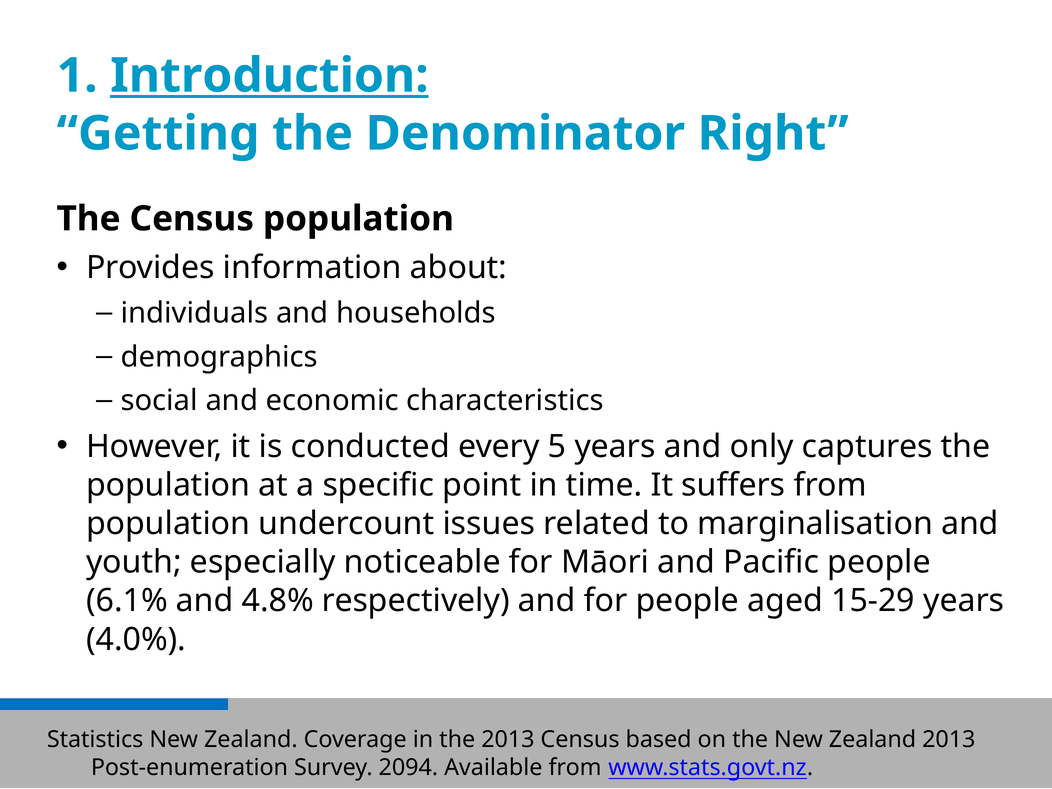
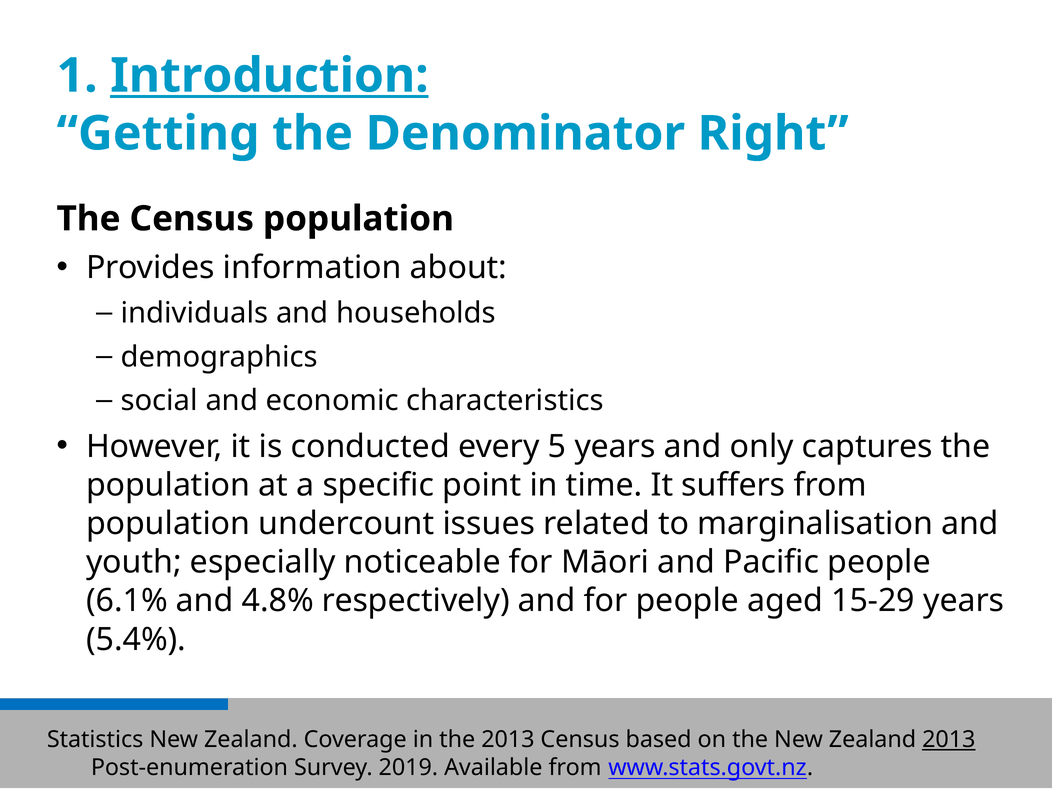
4.0%: 4.0% -> 5.4% (136, 639)
2013 underline: none -> present (949, 740)
2094: 2094 -> 2019 (408, 768)
